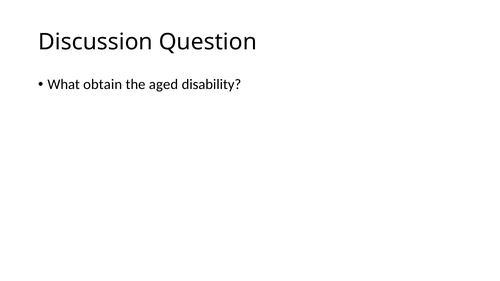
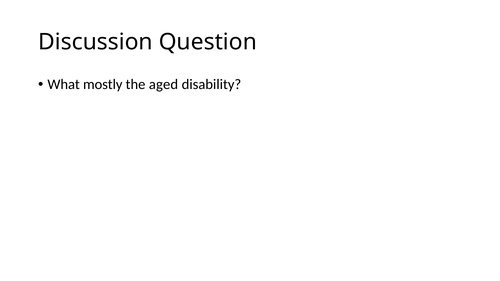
obtain: obtain -> mostly (103, 85)
